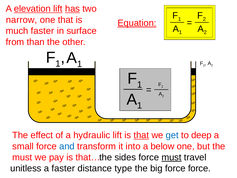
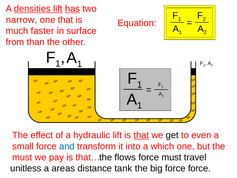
elevation: elevation -> densities (32, 9)
Equation underline: present -> none (137, 23)
get colour: blue -> black (172, 135)
deep: deep -> even (201, 135)
below: below -> which (162, 146)
sides: sides -> flows (125, 157)
must underline: present -> none (171, 157)
a faster: faster -> areas (63, 168)
type: type -> tank (123, 168)
